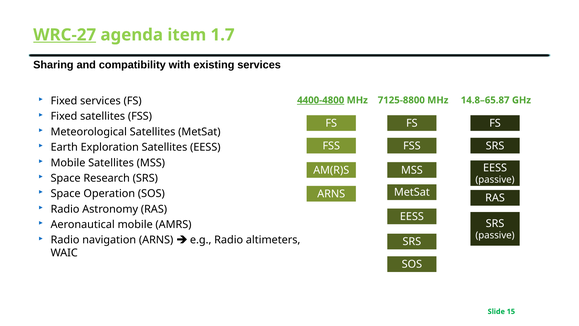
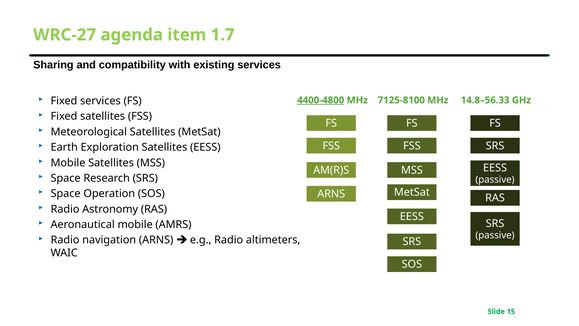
WRC-27 underline: present -> none (65, 35)
7125-8800: 7125-8800 -> 7125-8100 (401, 100)
14.8–65.87: 14.8–65.87 -> 14.8–56.33 (485, 100)
